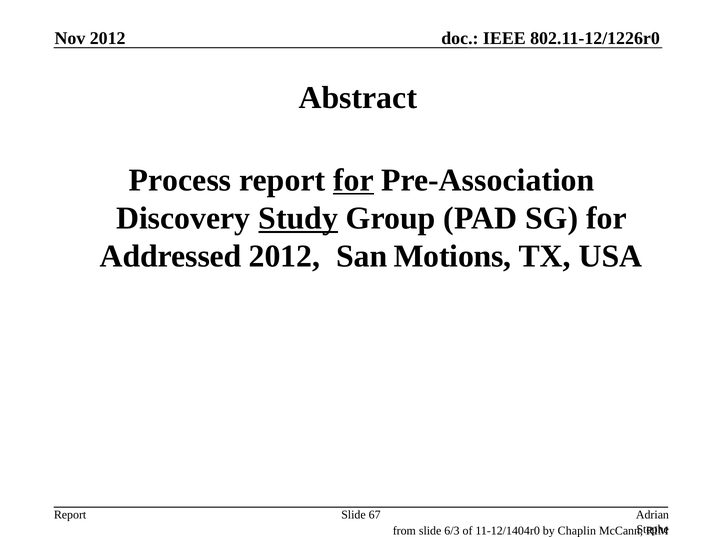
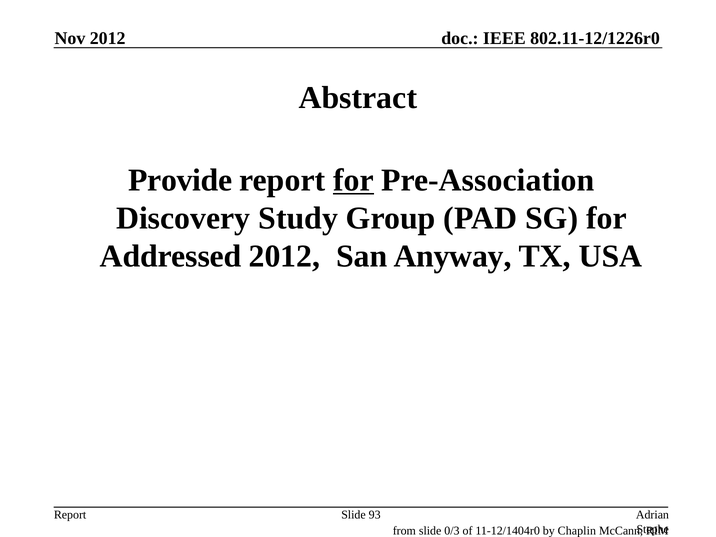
Process: Process -> Provide (180, 180)
Study underline: present -> none (298, 218)
Motions: Motions -> Anyway (453, 256)
67: 67 -> 93 (375, 515)
6/3: 6/3 -> 0/3 (452, 531)
